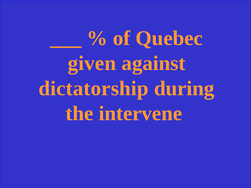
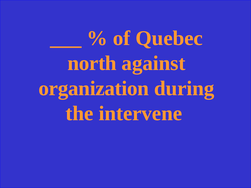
given: given -> north (92, 63)
dictatorship: dictatorship -> organization (94, 88)
